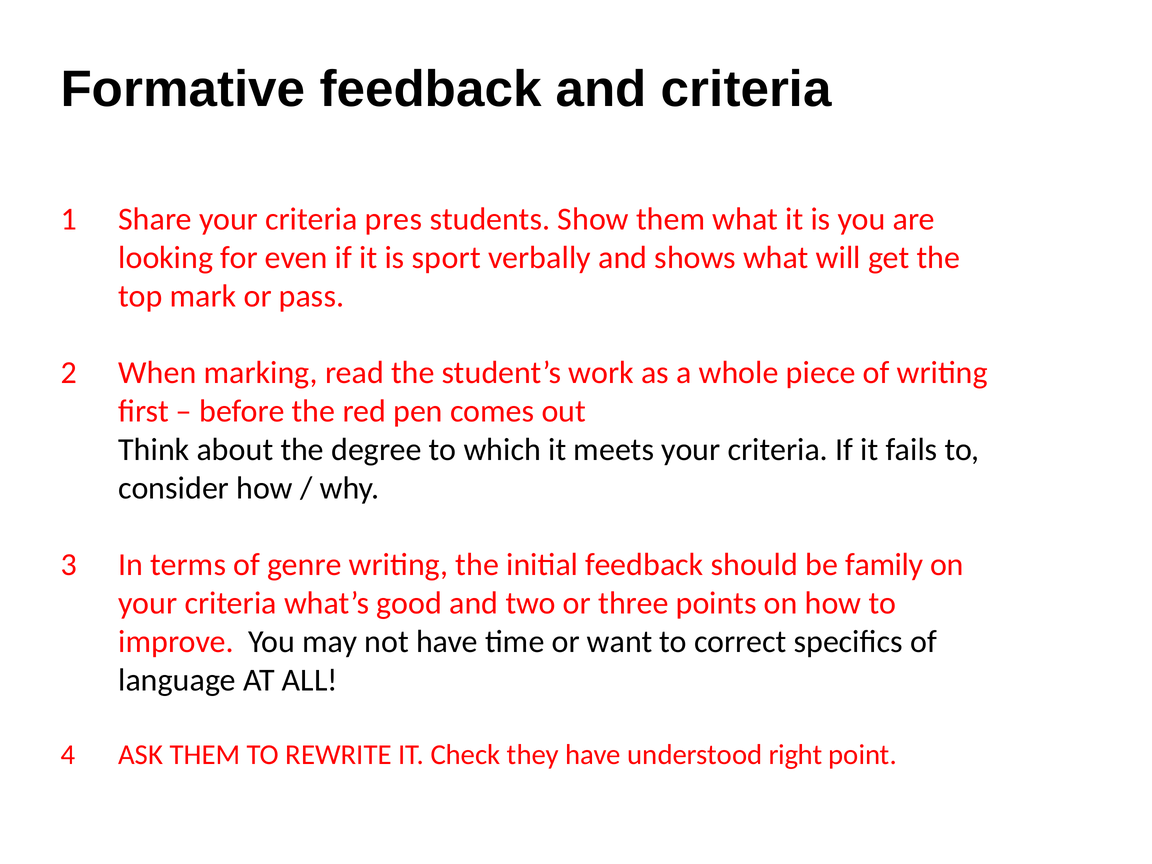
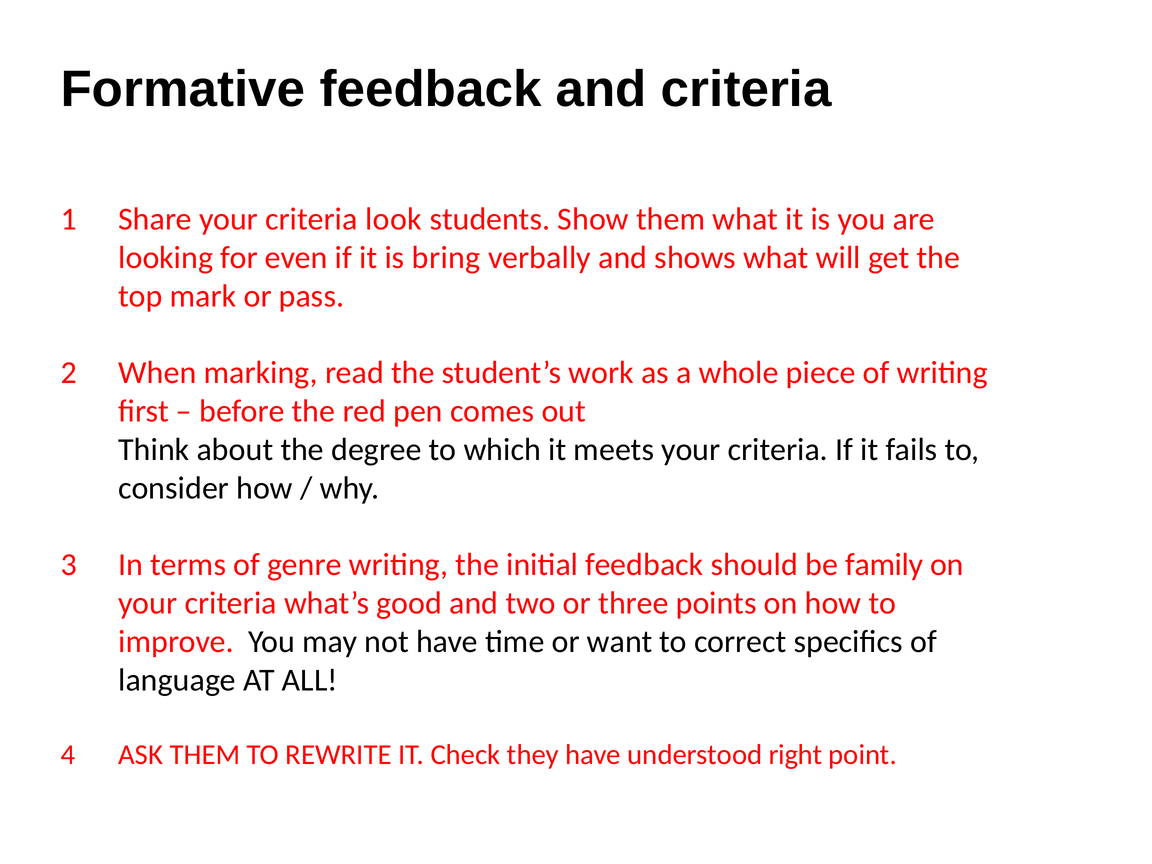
pres: pres -> look (394, 219)
sport: sport -> bring (446, 258)
